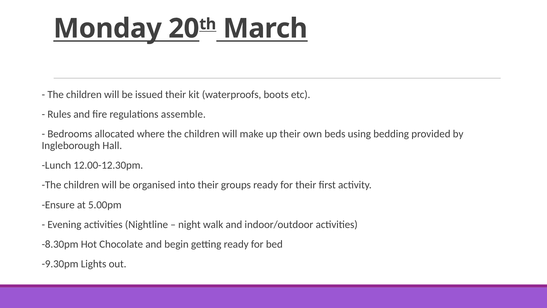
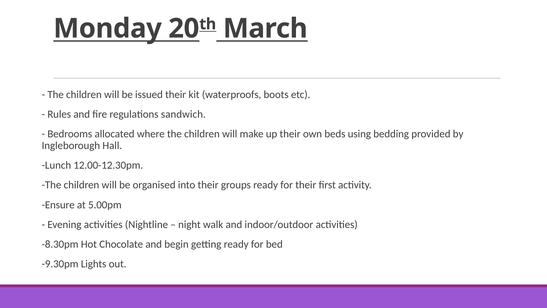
assemble: assemble -> sandwich (183, 114)
